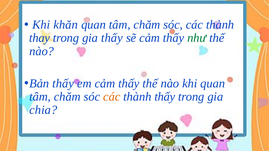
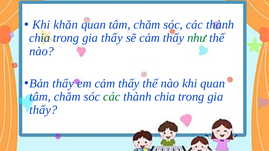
thay: thay -> chia (40, 38)
các colour: orange -> green (112, 97)
thấy: thấy -> chia (165, 97)
chia: chia -> thấy (43, 110)
